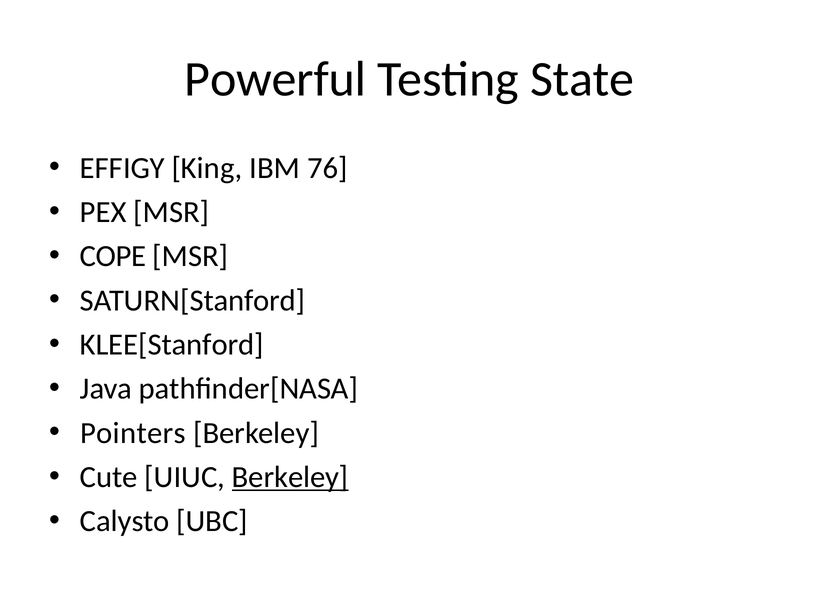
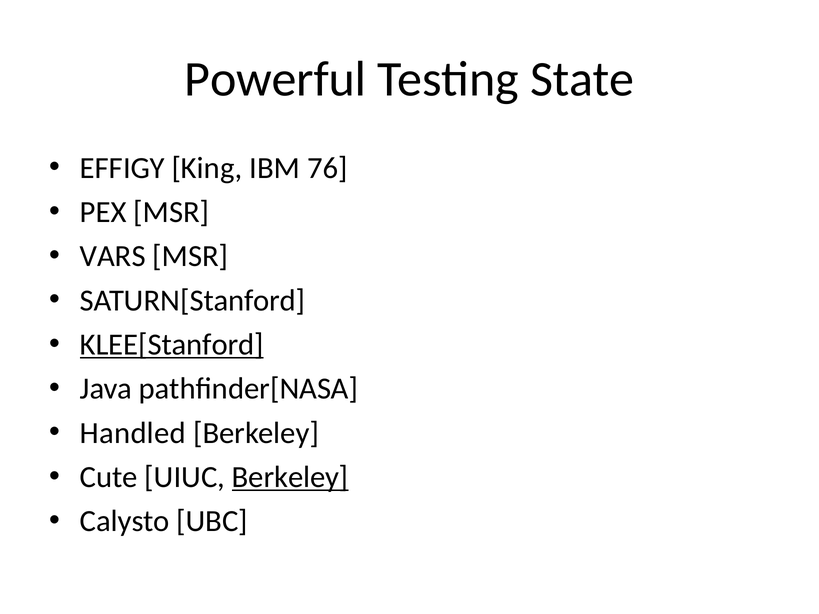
COPE: COPE -> VARS (113, 256)
KLEE[Stanford underline: none -> present (172, 345)
Pointers: Pointers -> Handled (133, 433)
